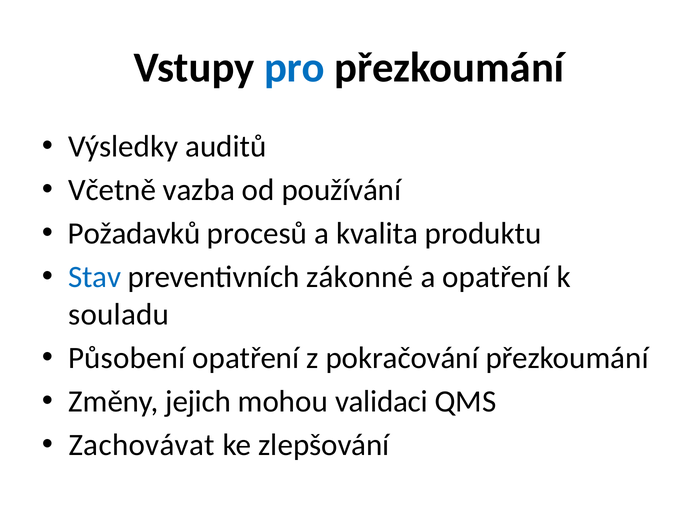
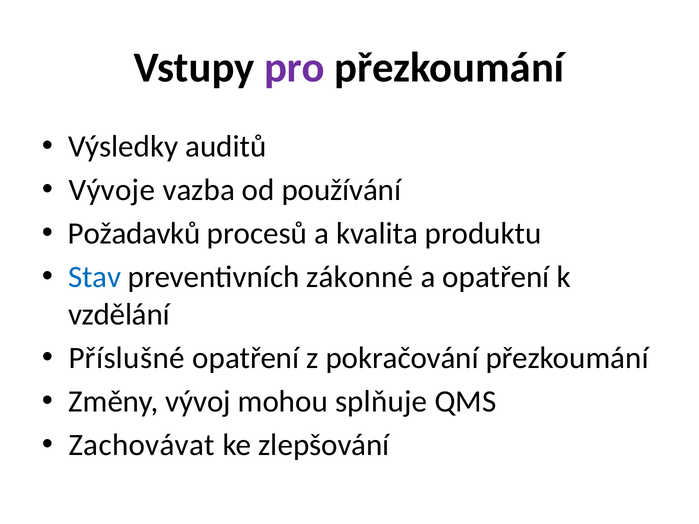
pro colour: blue -> purple (294, 68)
Včetně: Včetně -> Vývoje (112, 190)
souladu: souladu -> vzdělání (119, 315)
Působení: Působení -> Příslušné (127, 358)
jejich: jejich -> vývoj (198, 402)
validaci: validaci -> splňuje (381, 402)
